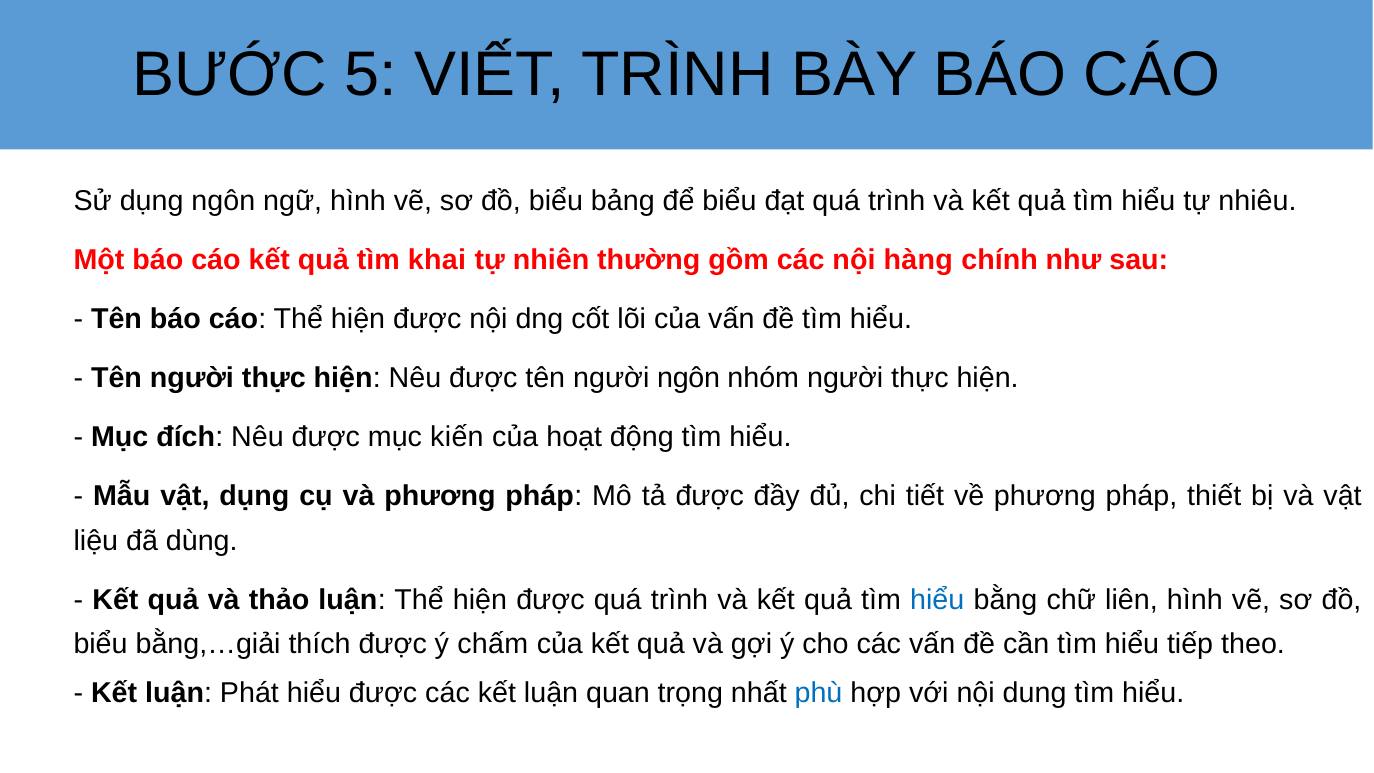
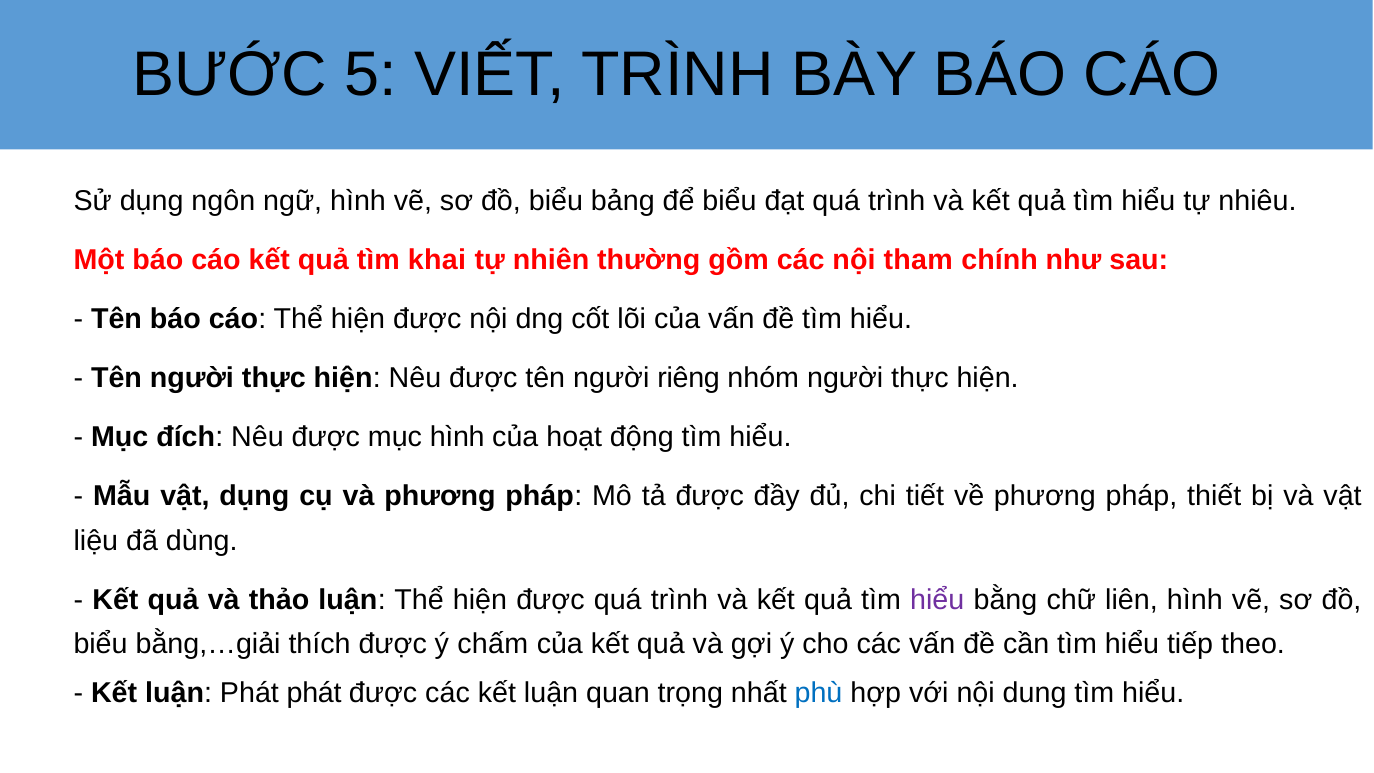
hàng: hàng -> tham (918, 260)
người ngôn: ngôn -> riêng (689, 378)
mục kiến: kiến -> hình (457, 437)
hiểu colour: blue -> purple (937, 600)
Phát hiểu: hiểu -> phát (314, 693)
